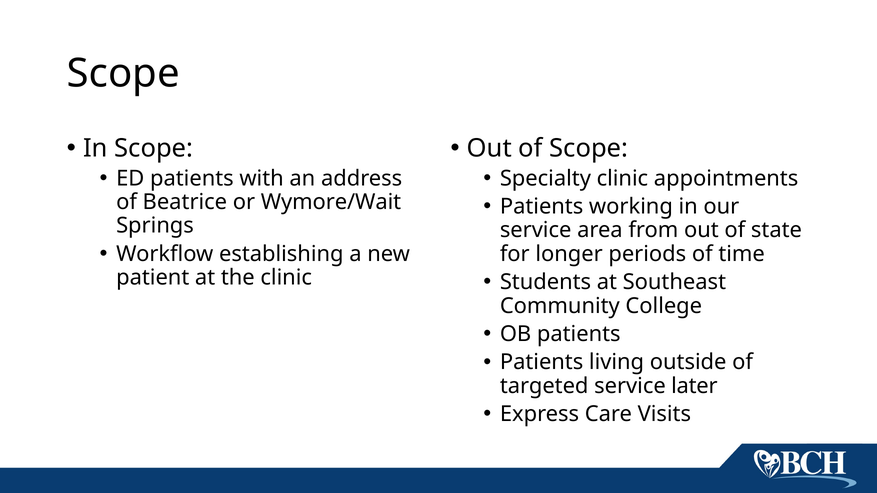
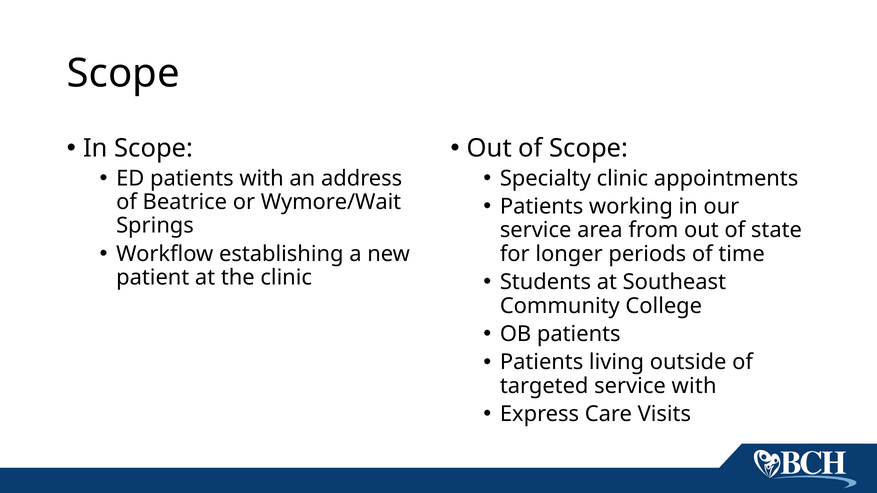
service later: later -> with (694, 386)
